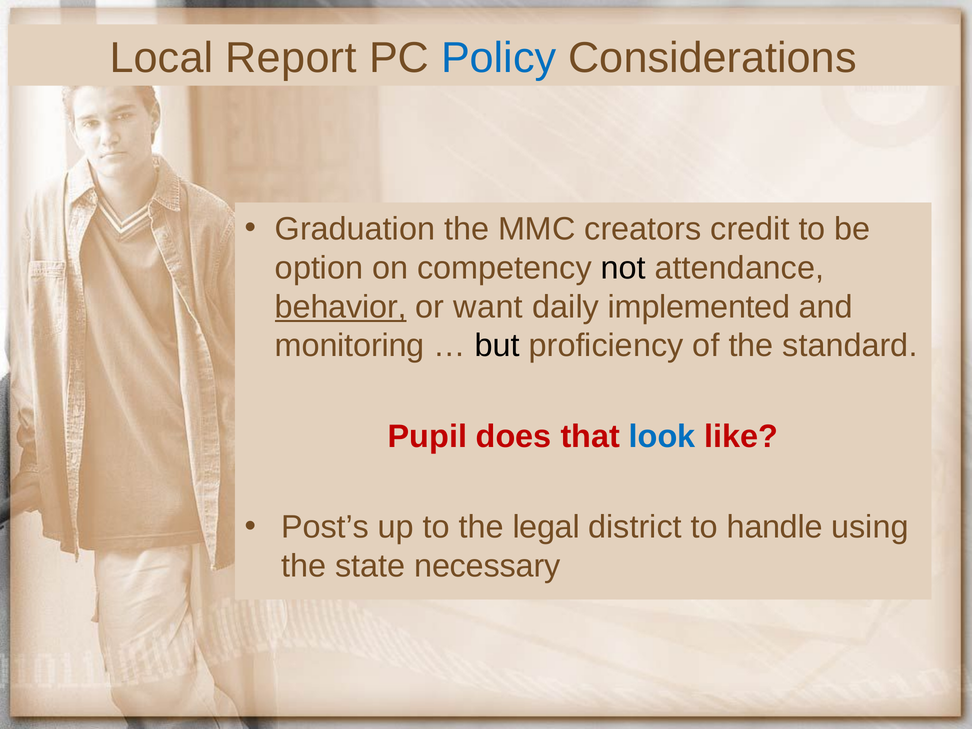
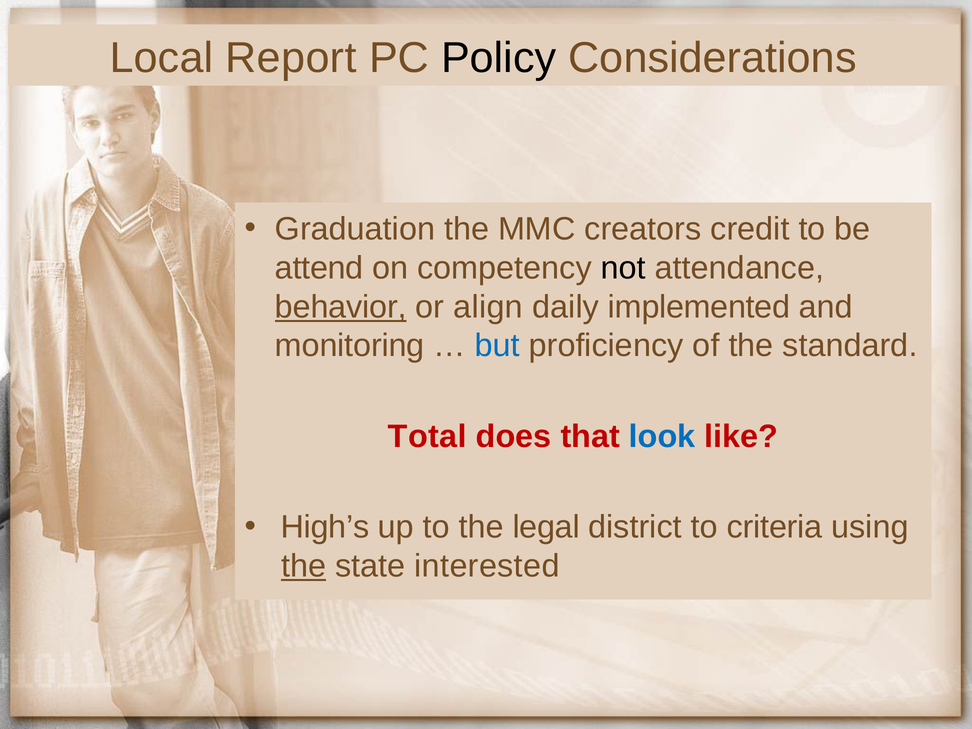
Policy colour: blue -> black (499, 58)
option: option -> attend (319, 268)
want: want -> align (488, 307)
but colour: black -> blue (497, 346)
Pupil: Pupil -> Total (427, 436)
Post’s: Post’s -> High’s (325, 527)
handle: handle -> criteria (775, 527)
the underline: none -> present (304, 566)
necessary: necessary -> interested (487, 566)
